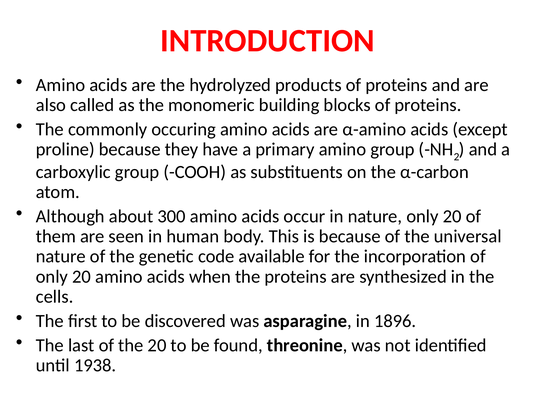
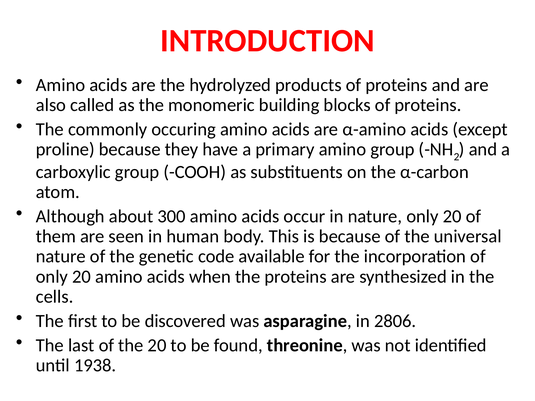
1896: 1896 -> 2806 (395, 321)
